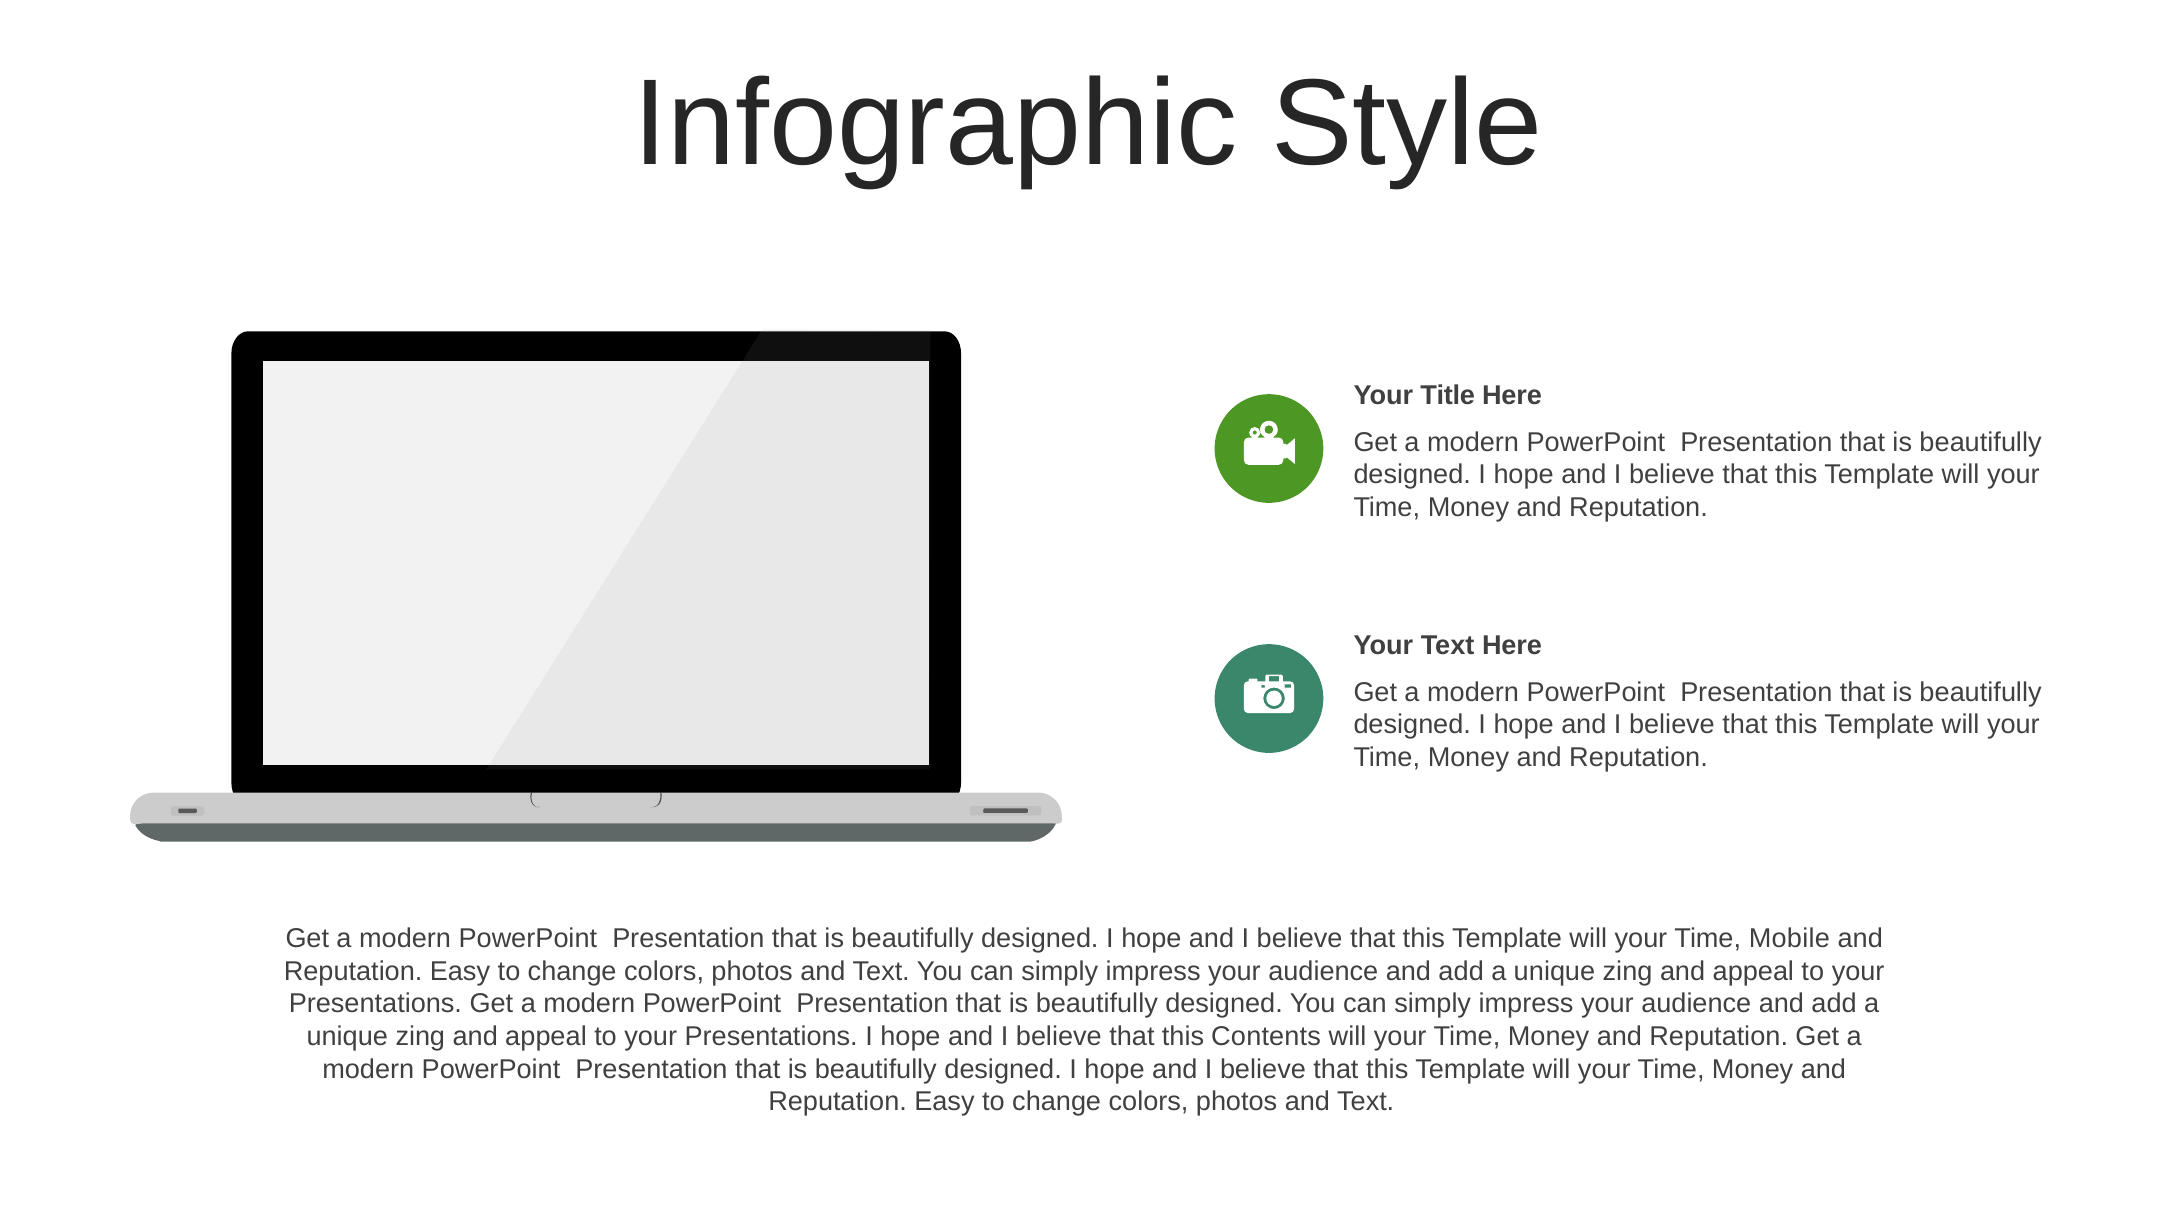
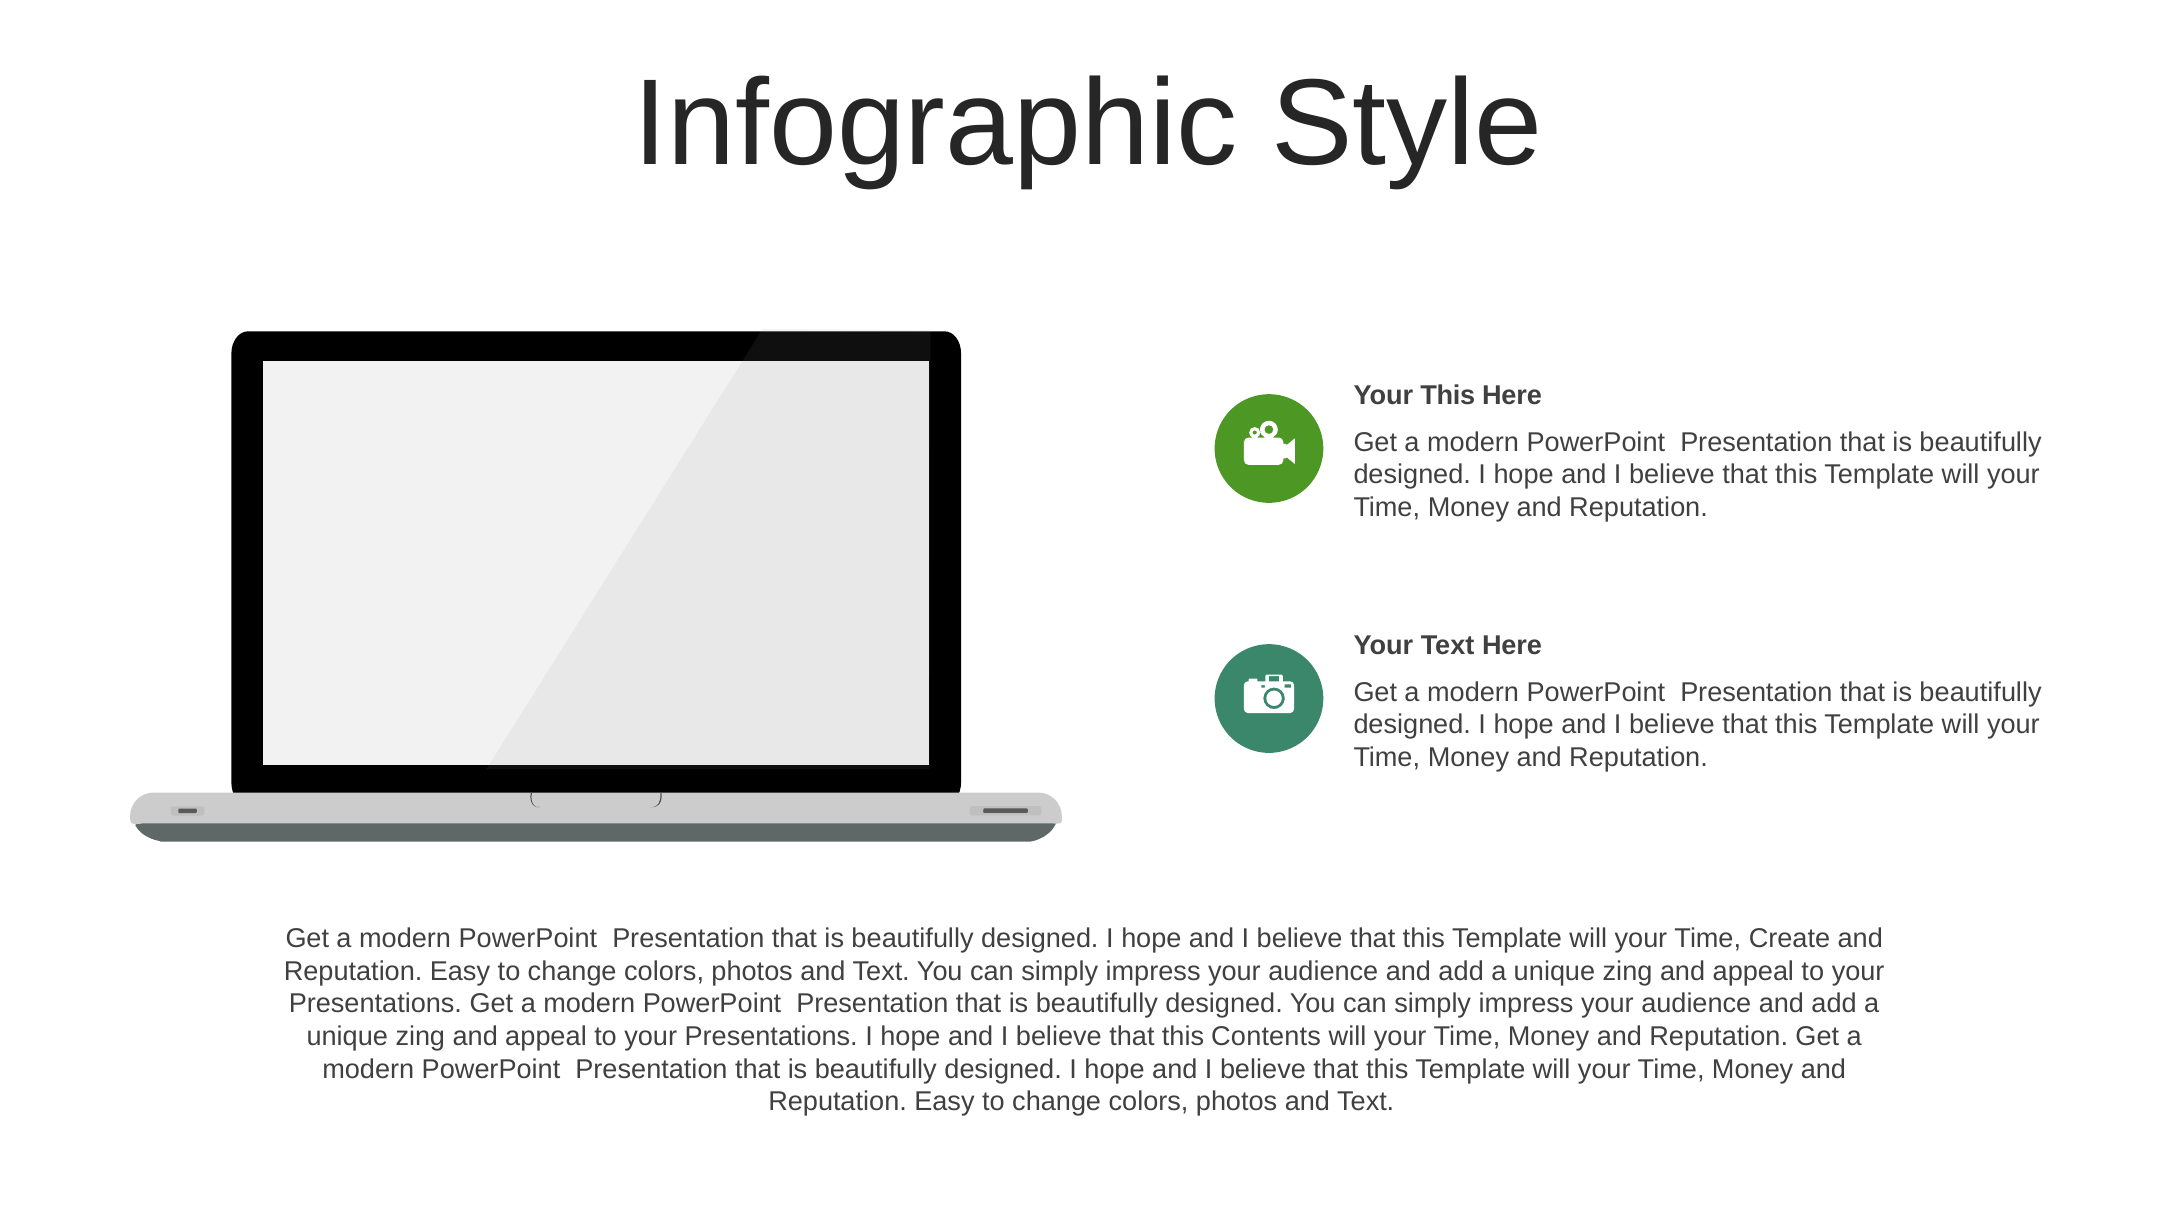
Your Title: Title -> This (1448, 395)
Mobile: Mobile -> Create (1789, 939)
